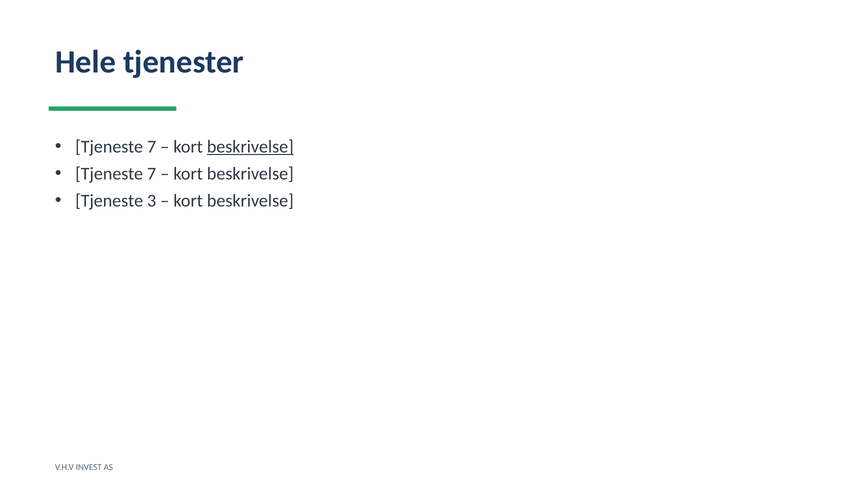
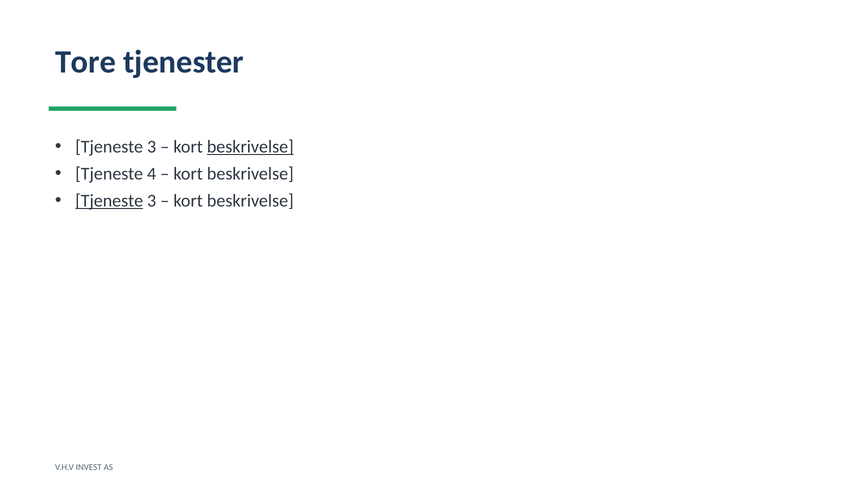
Hele: Hele -> Tore (86, 62)
7: 7 -> 3 (152, 147)
7: 7 -> 4 (152, 174)
Tjeneste underline: none -> present (109, 201)
